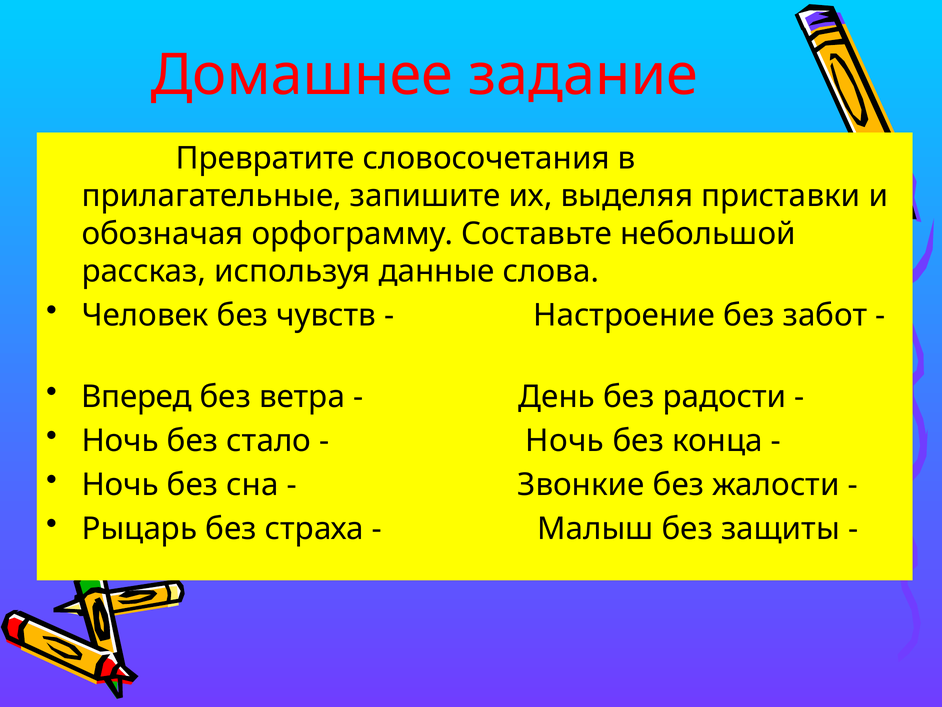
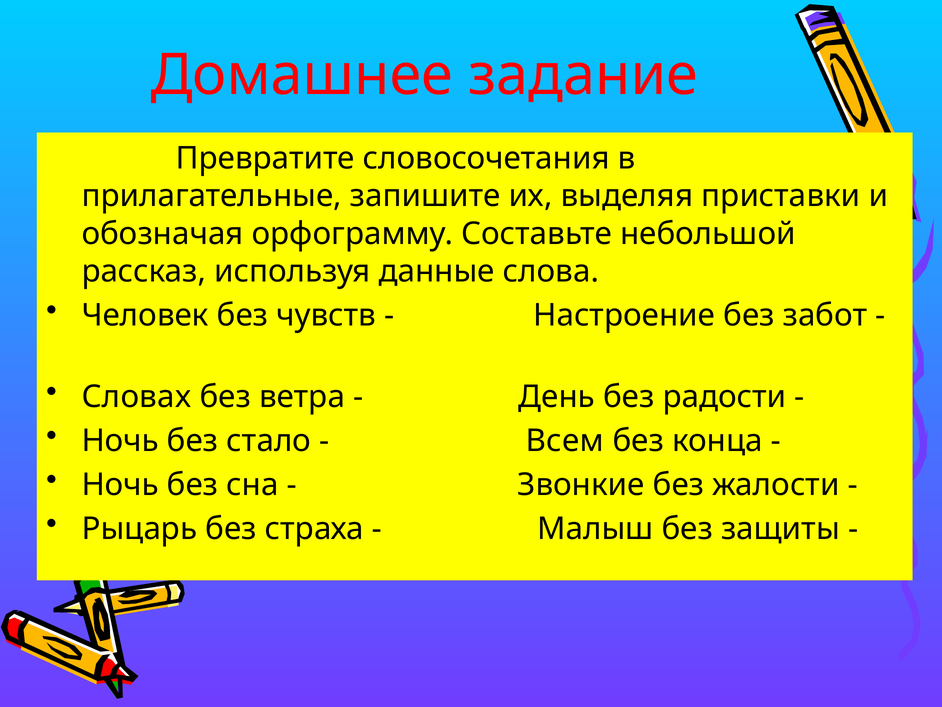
Вперед: Вперед -> Словах (136, 397)
Ночь: Ночь -> Всем (565, 441)
